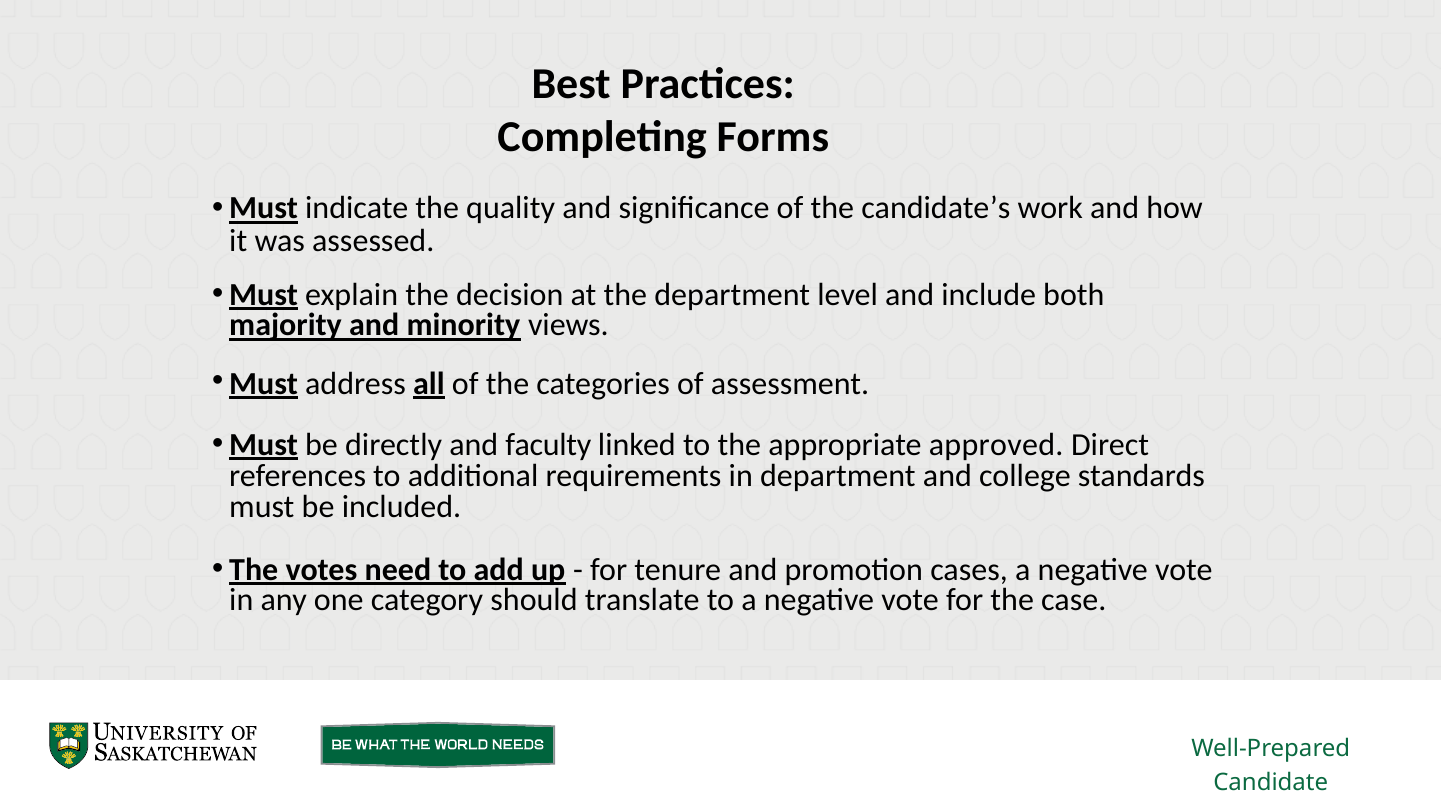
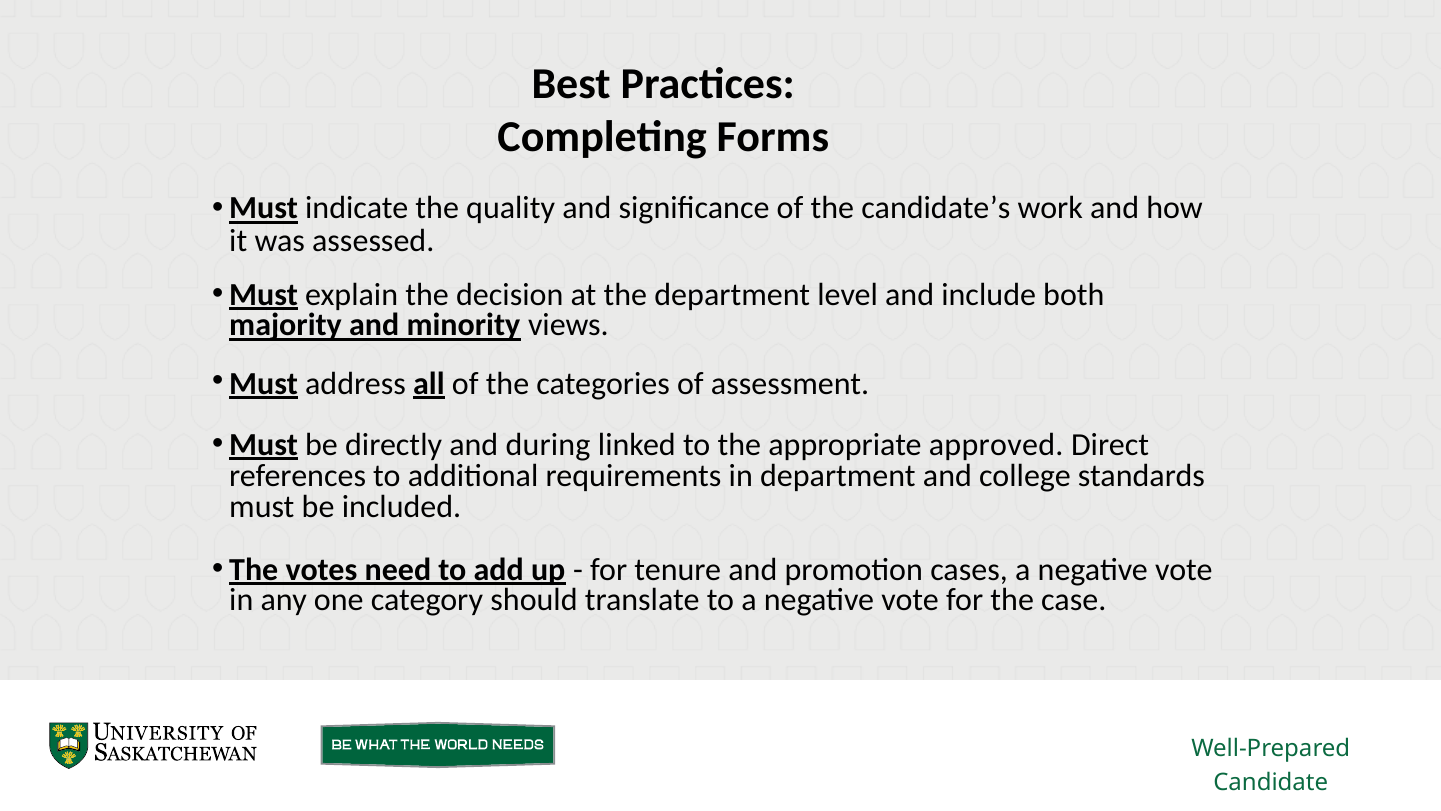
faculty: faculty -> during (548, 445)
